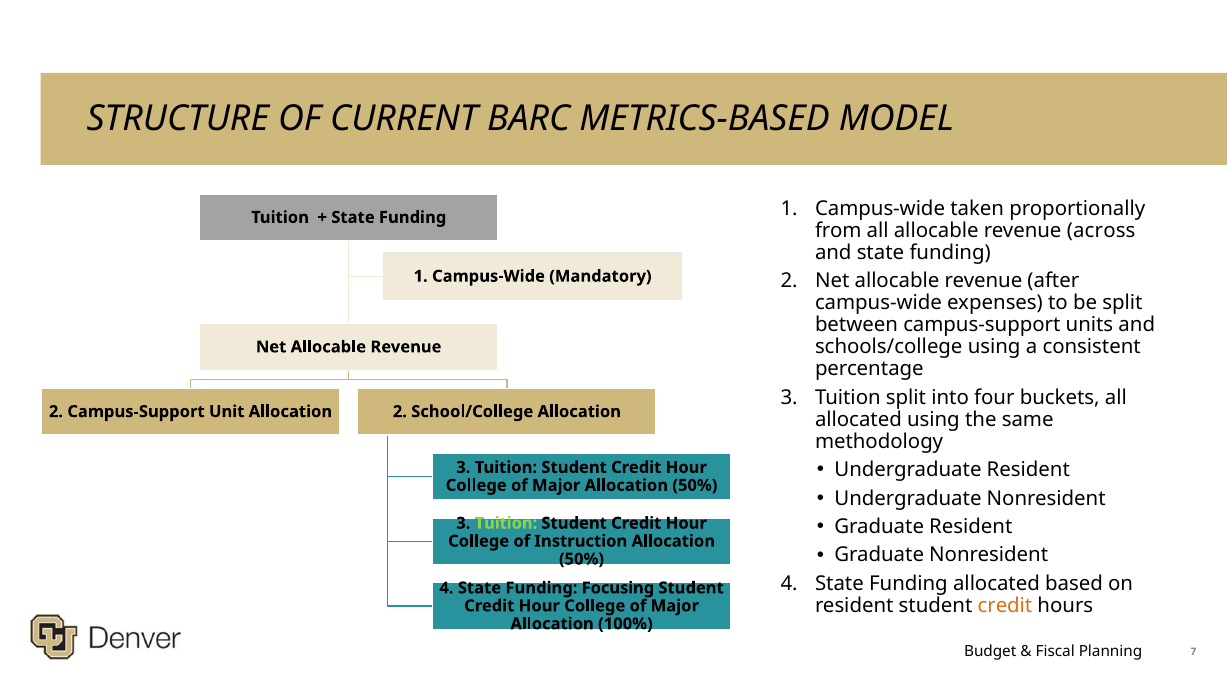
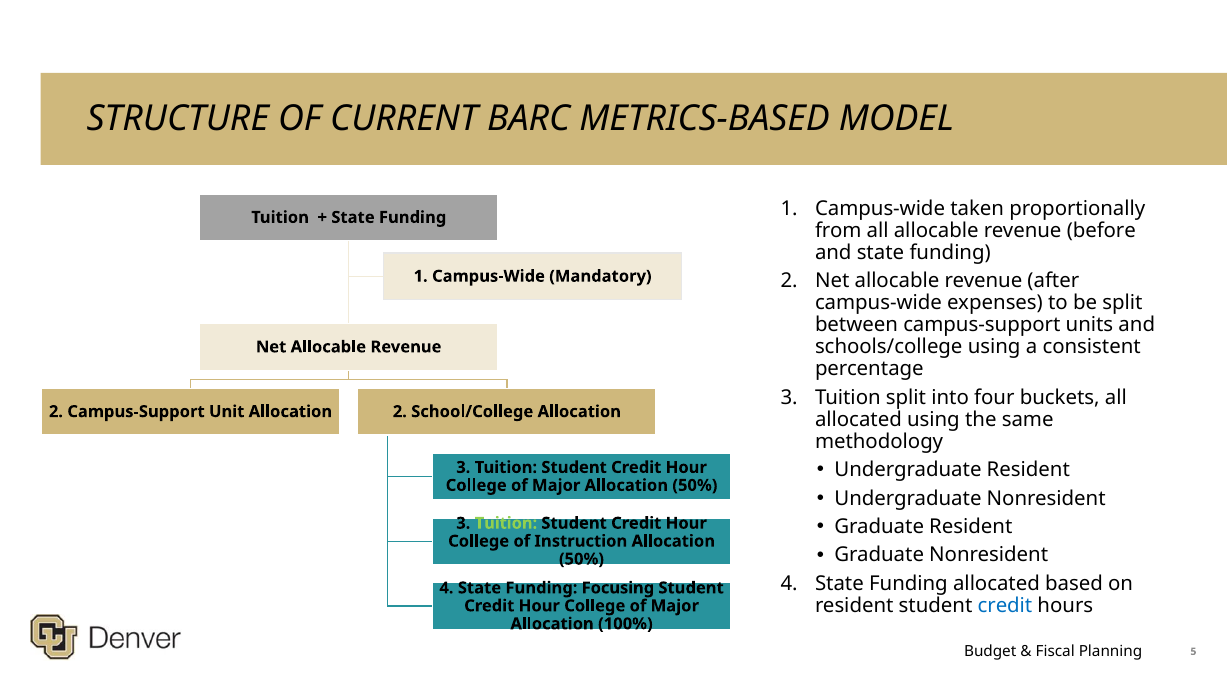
across: across -> before (1101, 231)
credit colour: orange -> blue (1005, 606)
7: 7 -> 5 (1193, 652)
